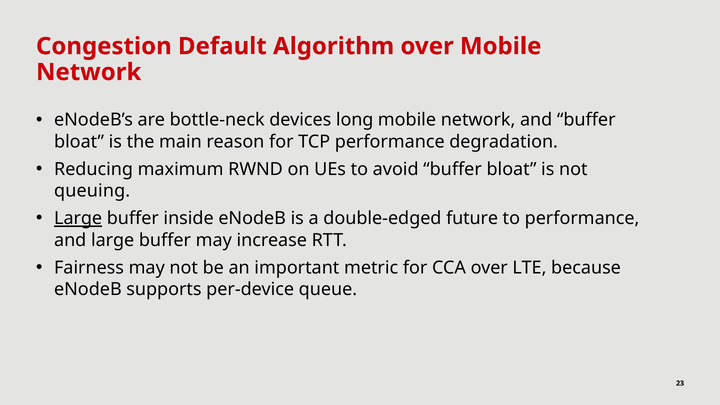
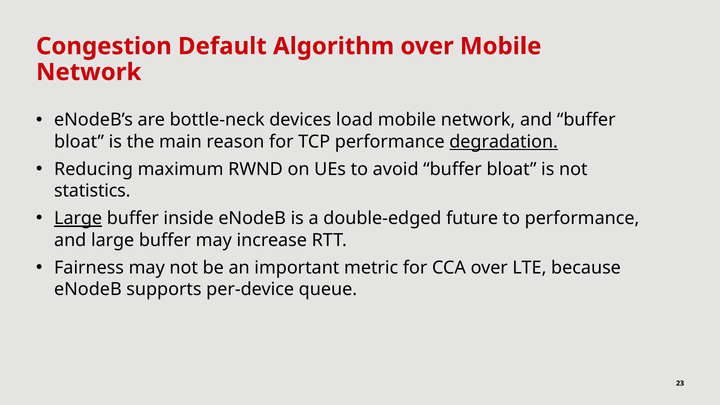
long: long -> load (355, 120)
degradation underline: none -> present (504, 142)
queuing: queuing -> statistics (92, 191)
